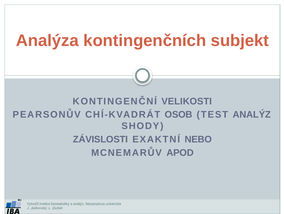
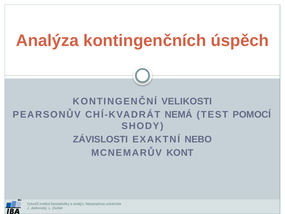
subjekt: subjekt -> úspěch (240, 41)
OSOB: OSOB -> NEMÁ (179, 115)
TEST ANALÝZ: ANALÝZ -> POMOCÍ (252, 115)
APOD: APOD -> KONT (180, 153)
